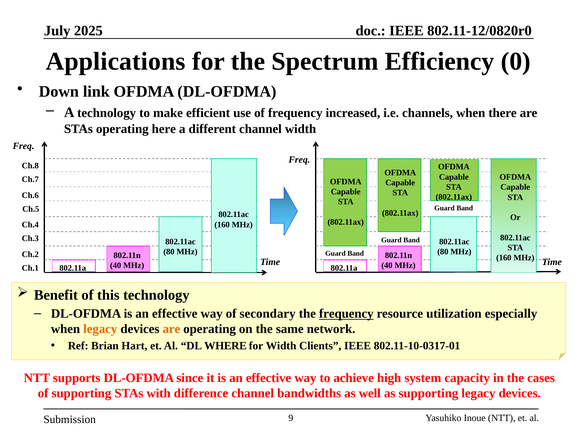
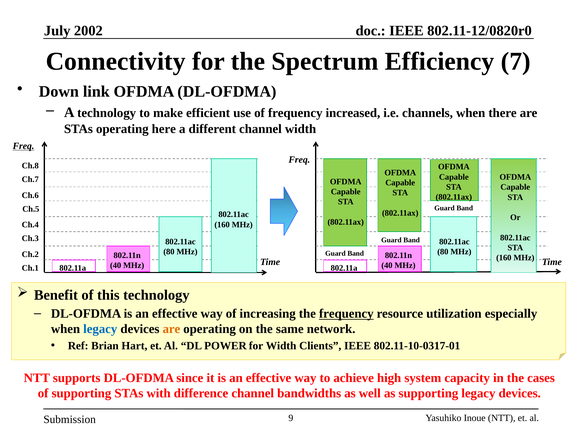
2025: 2025 -> 2002 (88, 31)
Applications: Applications -> Connectivity (116, 61)
0: 0 -> 7 (516, 61)
Freq underline: none -> present (23, 146)
secondary: secondary -> increasing (268, 314)
legacy colour: orange -> blue (100, 329)
WHERE: WHERE -> POWER (225, 345)
